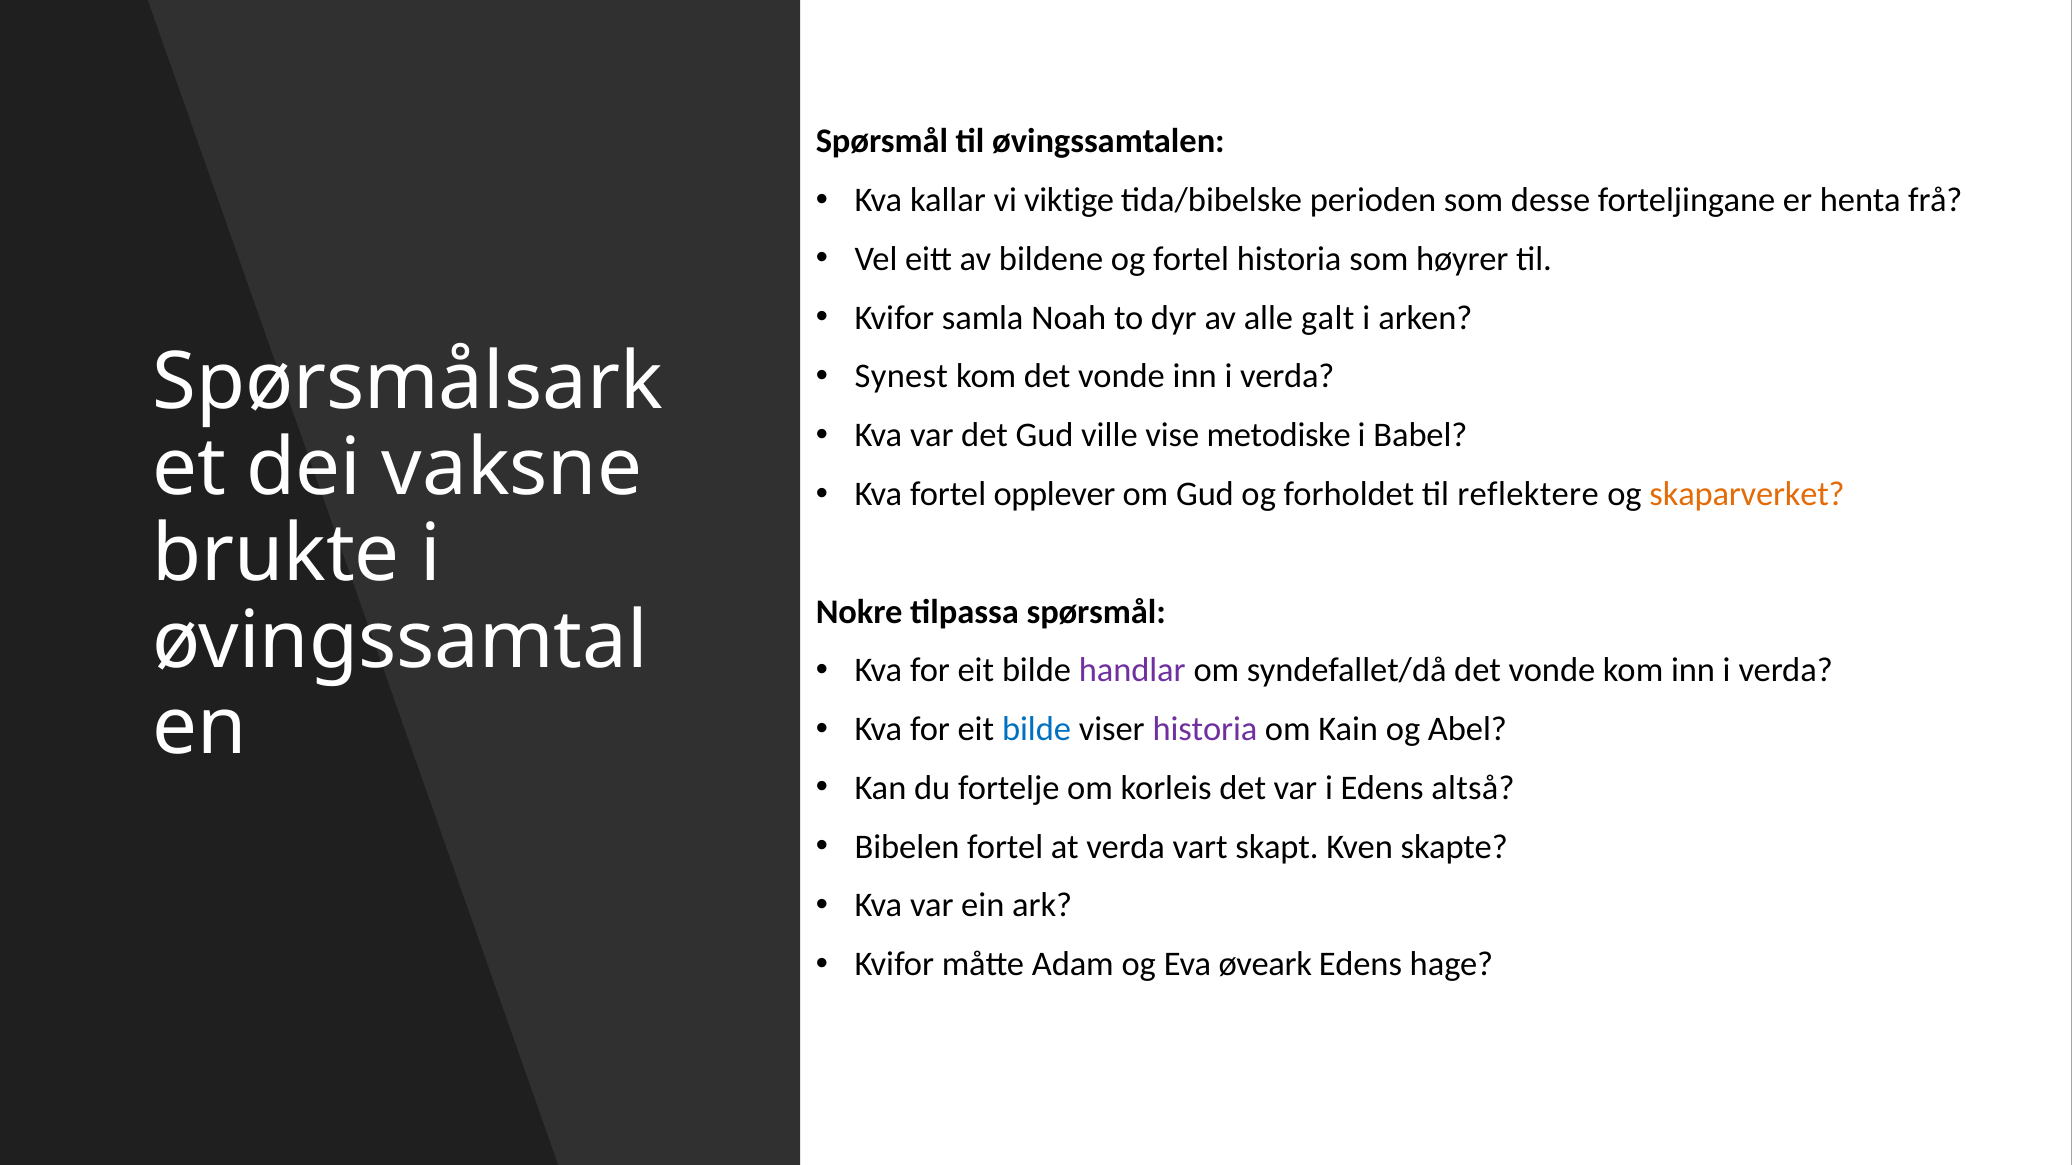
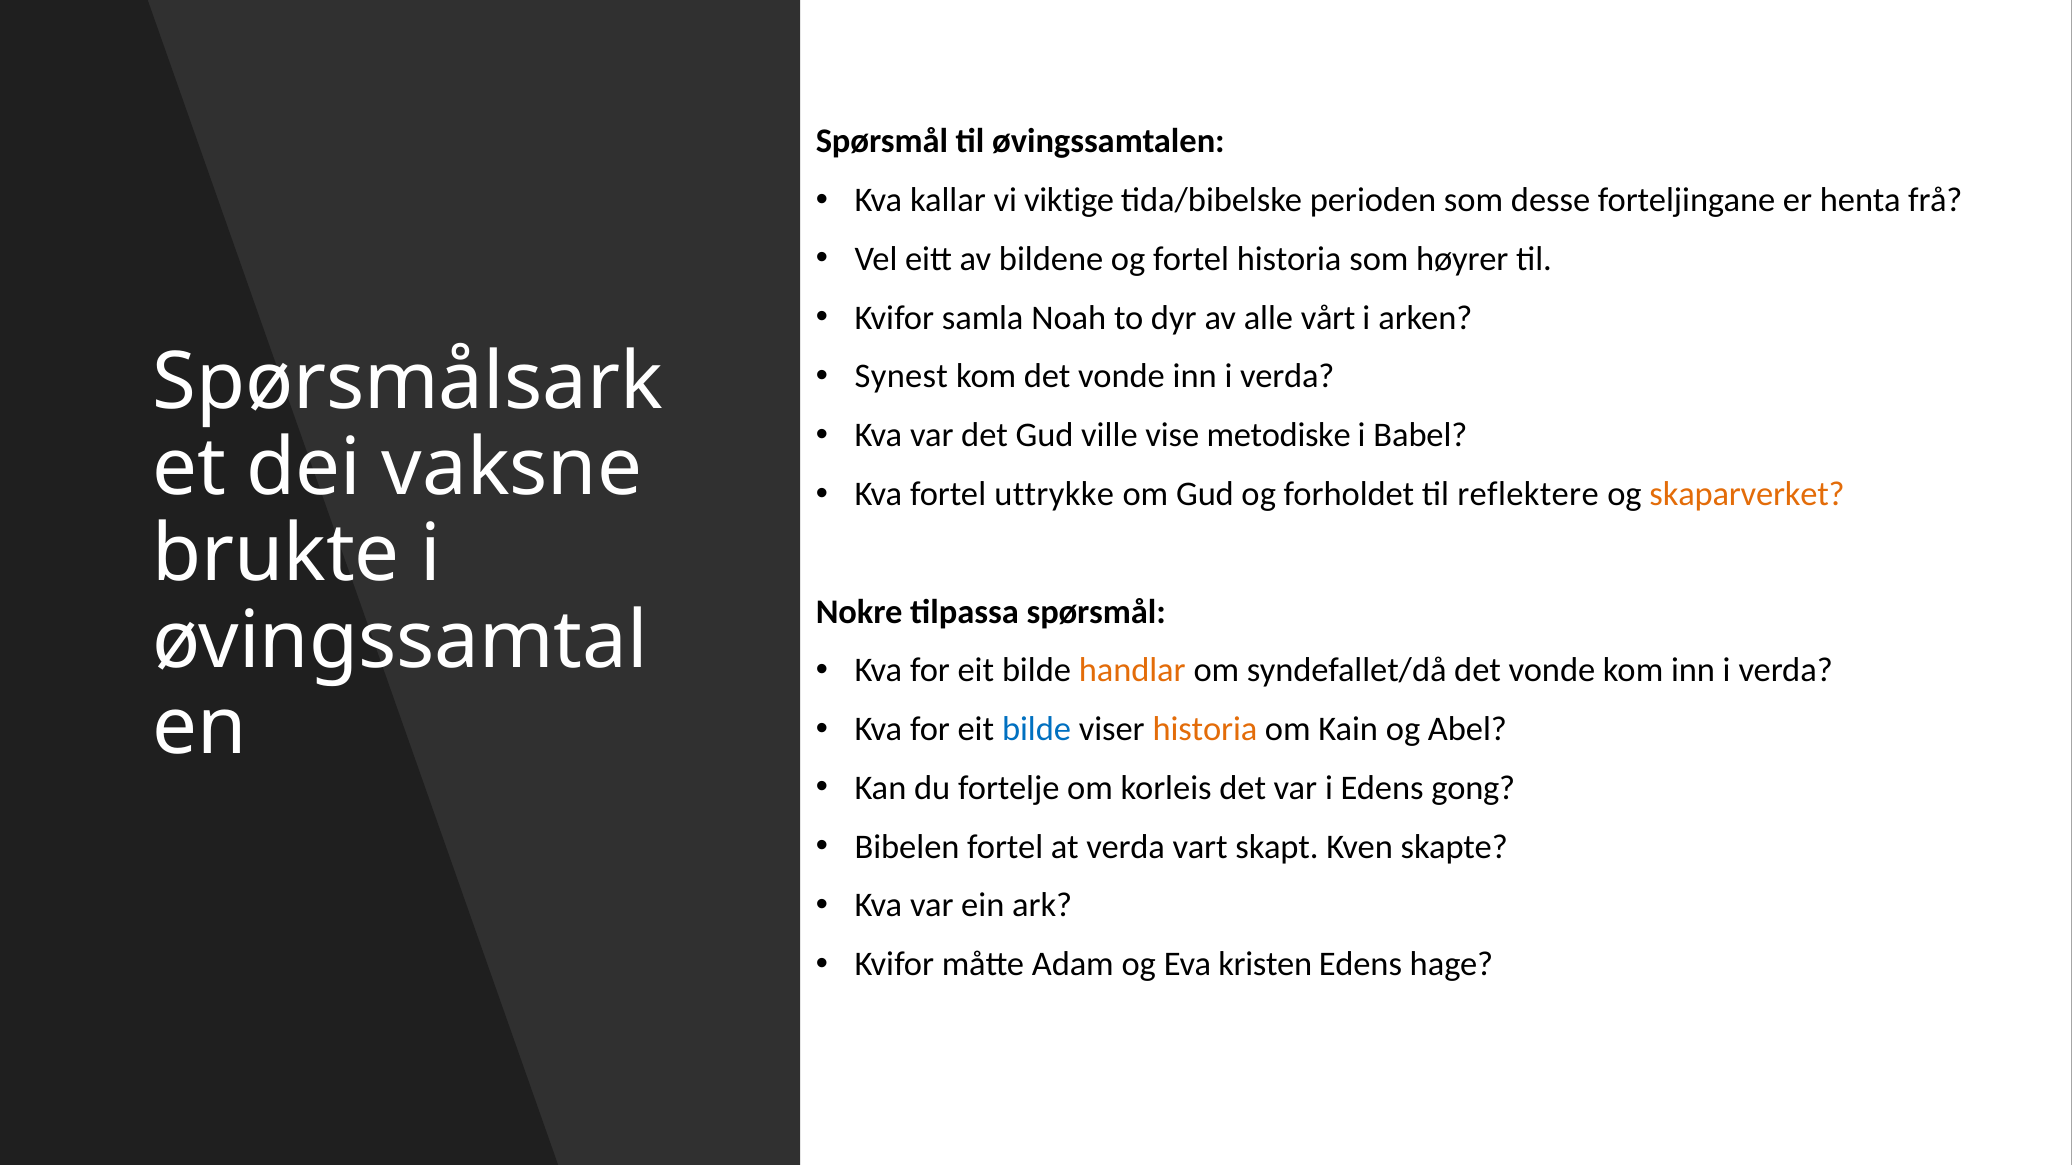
galt: galt -> vårt (1328, 318)
opplever: opplever -> uttrykke (1054, 494)
handlar colour: purple -> orange (1132, 671)
historia colour: purple -> orange (1205, 730)
altså: altså -> gong (1473, 788)
øveark: øveark -> kristen (1265, 965)
